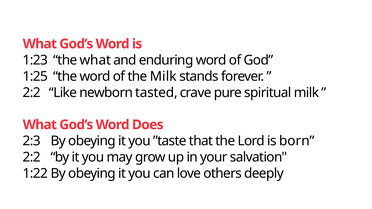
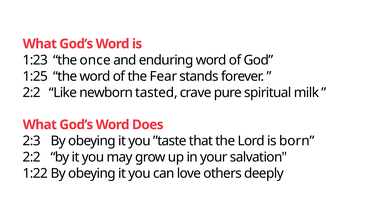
the what: what -> once (95, 60)
the Milk: Milk -> Fear (163, 76)
